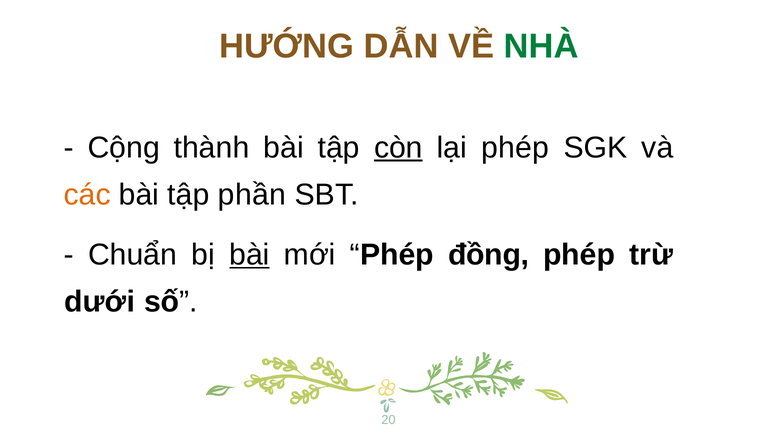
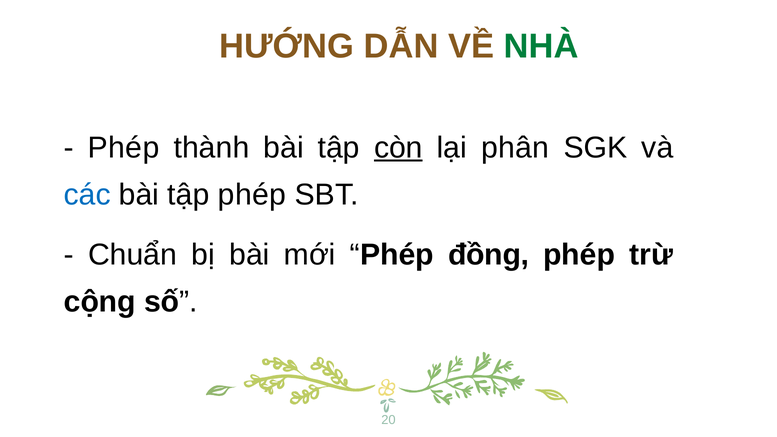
Cộng: Cộng -> Phép (124, 148)
lại phép: phép -> phân (515, 148)
các colour: orange -> blue (87, 195)
tập phần: phần -> phép (252, 195)
bài underline: present -> none (249, 255)
dưới: dưới -> cộng (100, 302)
